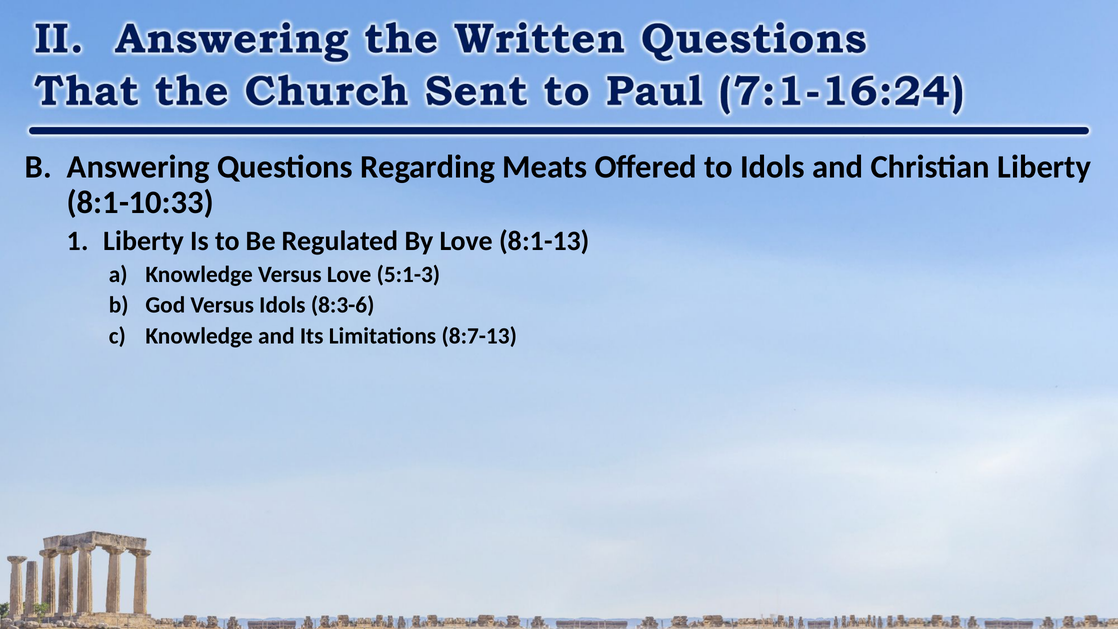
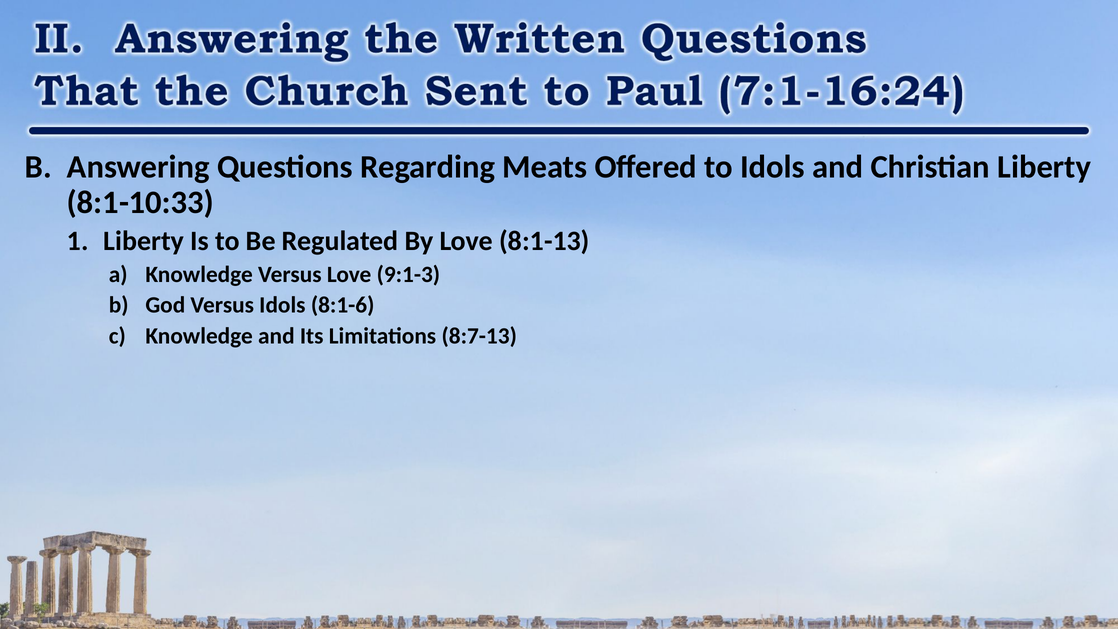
5:1-3: 5:1-3 -> 9:1-3 (408, 274)
8:3-6: 8:3-6 -> 8:1-6 (343, 305)
